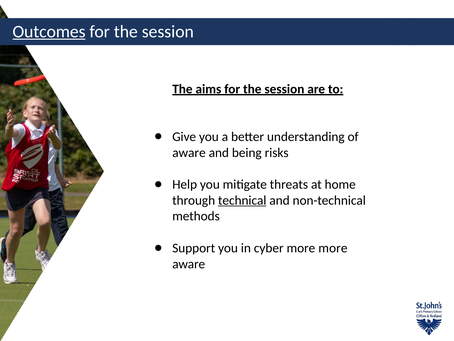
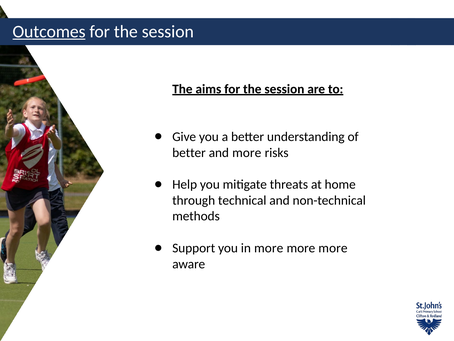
aware: aware -> better (189, 152)
and being: being -> more (247, 152)
technical underline: present -> none (242, 200)
in cyber: cyber -> more (269, 248)
